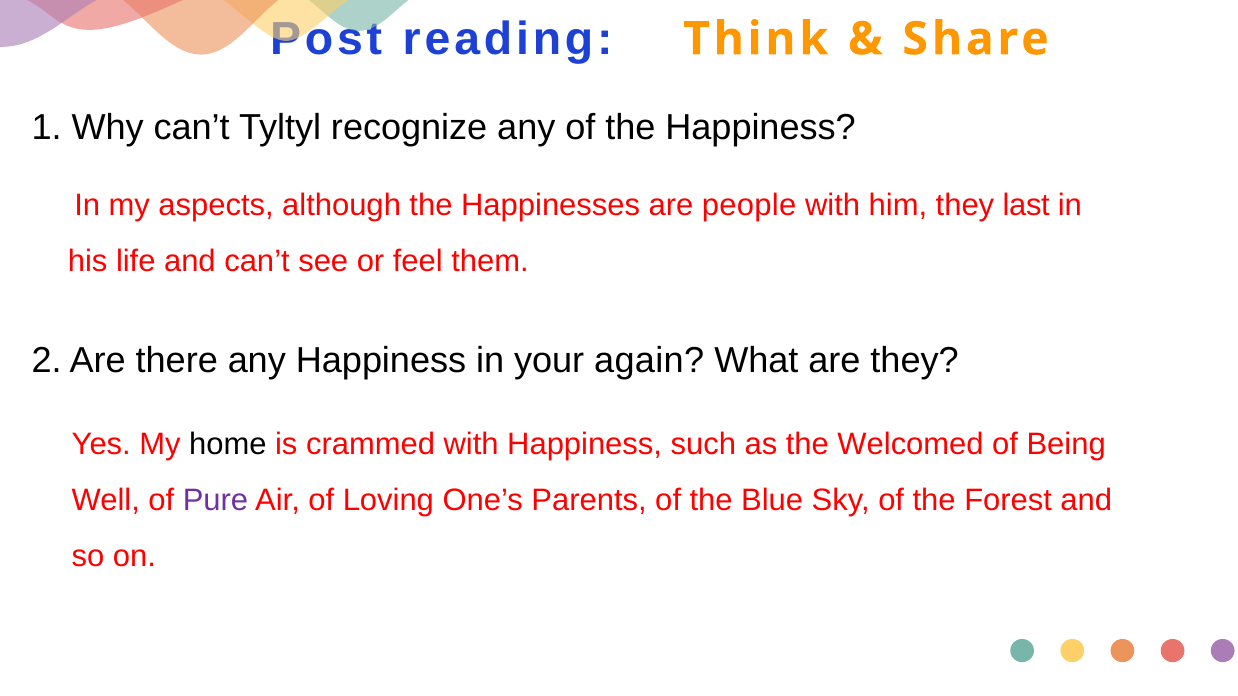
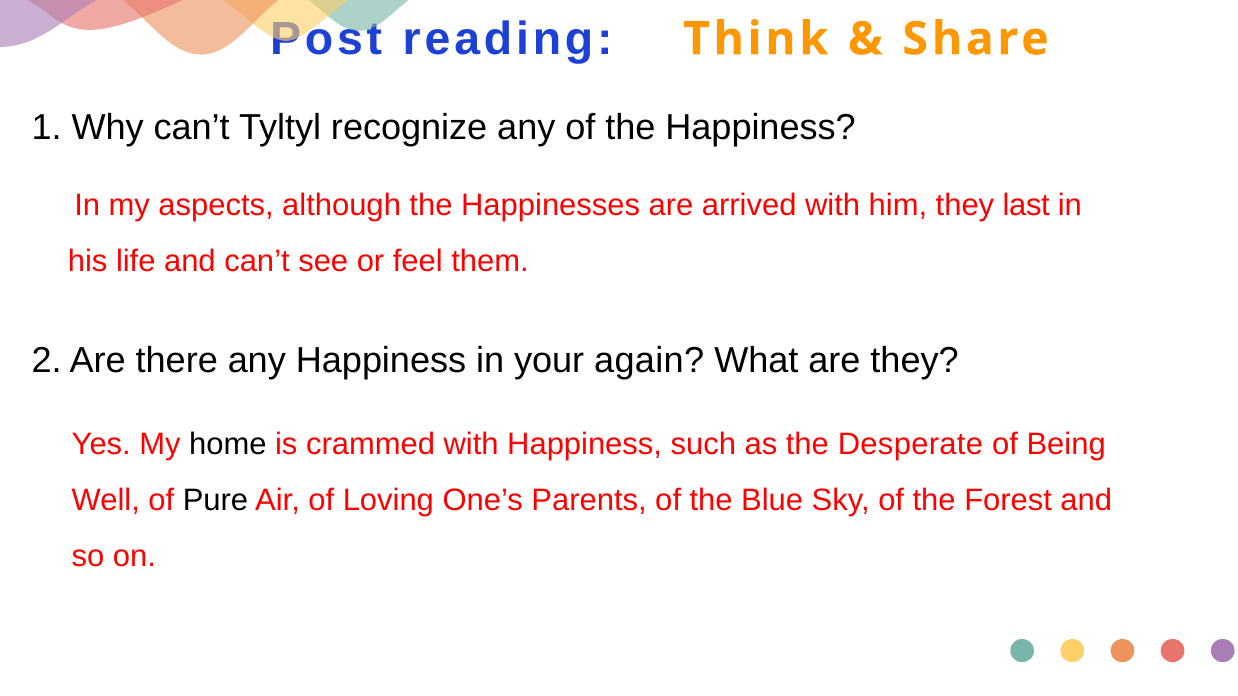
people: people -> arrived (749, 206)
Welcomed: Welcomed -> Desperate (910, 445)
Pure colour: purple -> black (215, 501)
